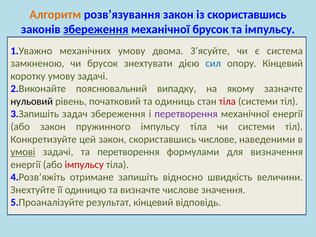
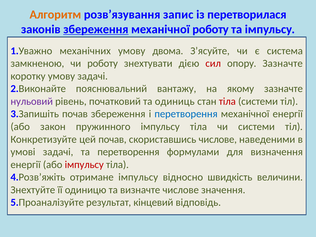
розв’язування закон: закон -> запис (178, 14)
із скориставшись: скориставшись -> перетворилася (247, 14)
механічної брусок: брусок -> роботу (211, 29)
чи брусок: брусок -> роботу (103, 63)
сил colour: blue -> red (213, 63)
опору Кінцевий: Кінцевий -> Зазначте (283, 63)
випадку: випадку -> вантажу (177, 89)
нульовий colour: black -> purple (32, 101)
3.Запишіть задач: задач -> почав (75, 114)
перетворення colour: purple -> blue (186, 114)
цей закон: закон -> почав (112, 139)
умові underline: present -> none (23, 152)
отримане запишіть: запишіть -> імпульсу (138, 177)
